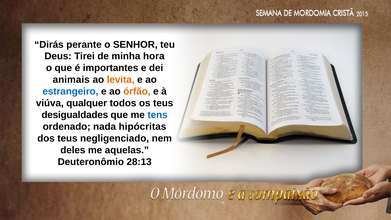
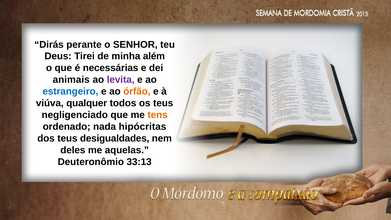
hora: hora -> além (154, 56)
importantes: importantes -> necessárias (111, 68)
levita colour: orange -> purple (121, 80)
desigualdades: desigualdades -> negligenciado (75, 115)
tens colour: blue -> orange (158, 115)
negligenciado: negligenciado -> desigualdades (115, 138)
28:13: 28:13 -> 33:13 (139, 162)
